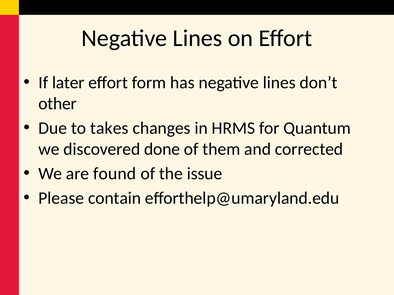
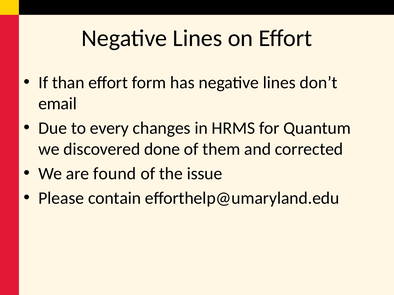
later: later -> than (68, 83)
other: other -> email (58, 104)
takes: takes -> every (109, 128)
